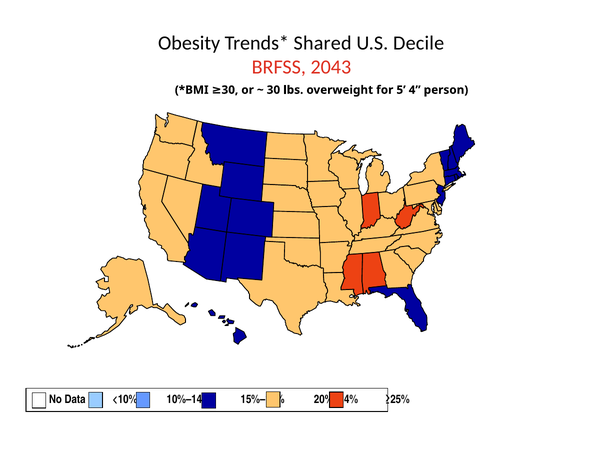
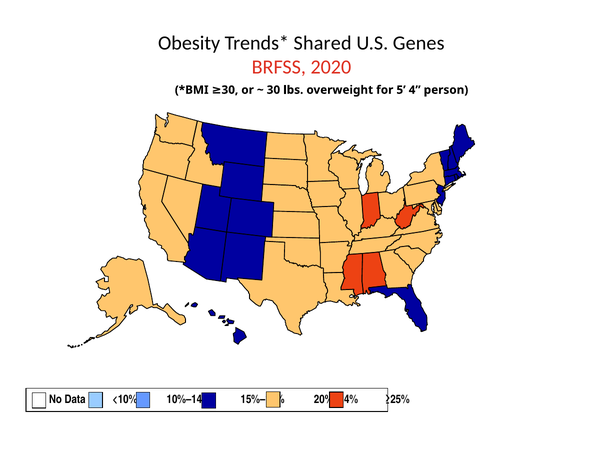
Decile: Decile -> Genes (419, 43)
2043: 2043 -> 2020 (331, 67)
